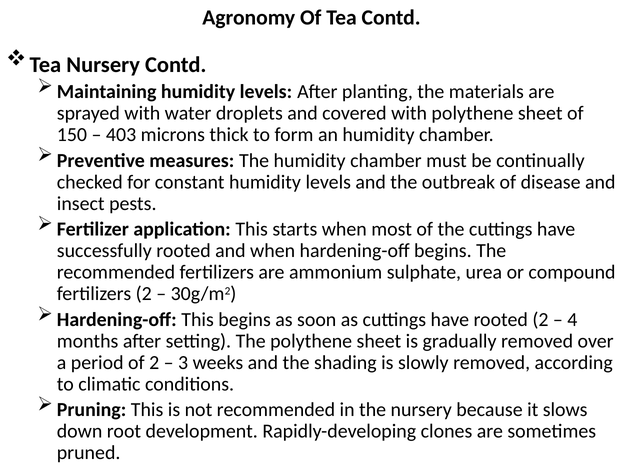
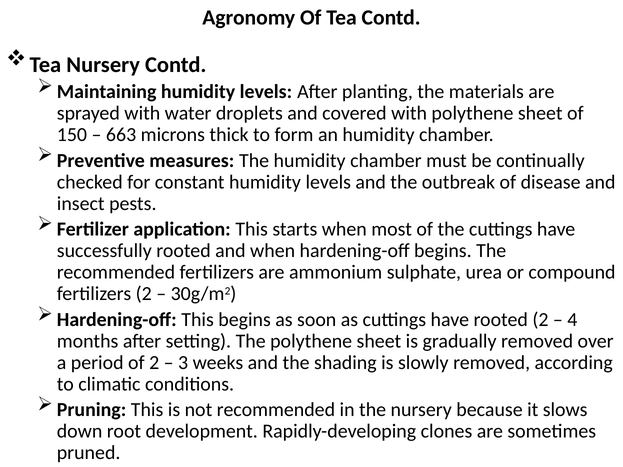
403: 403 -> 663 (121, 135)
